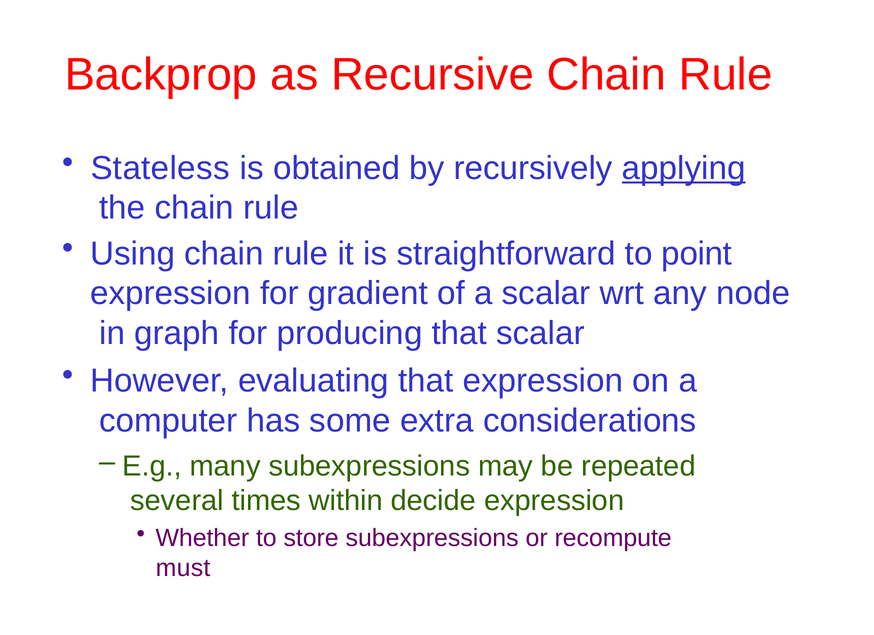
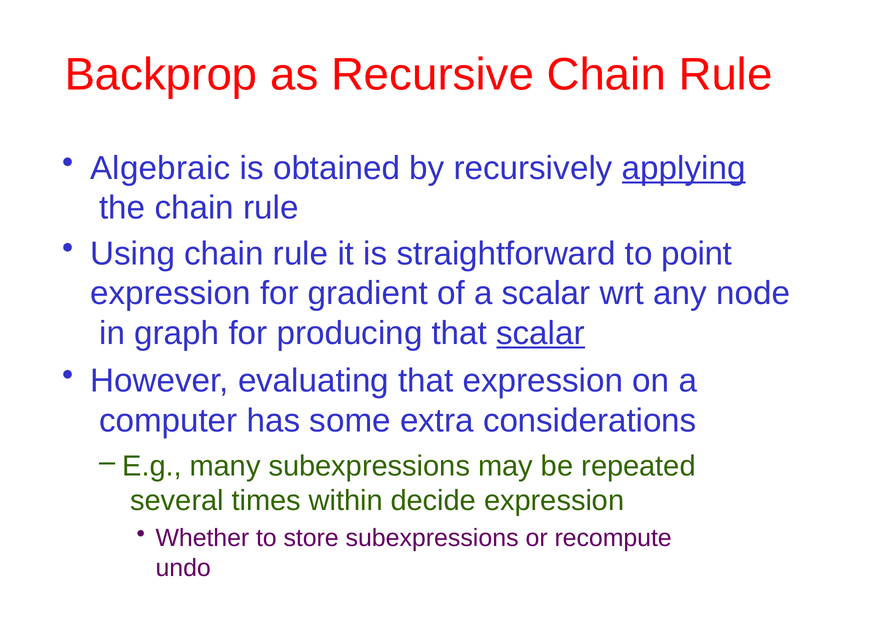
Stateless: Stateless -> Algebraic (160, 168)
scalar underline: none -> present (541, 334)
must: must -> undo (183, 568)
